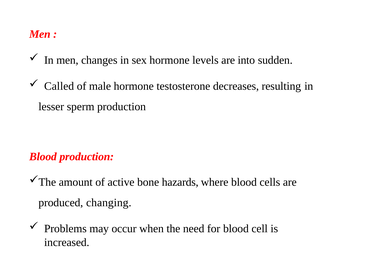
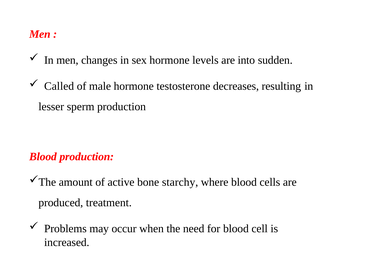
hazards: hazards -> starchy (180, 182)
changing: changing -> treatment (109, 203)
